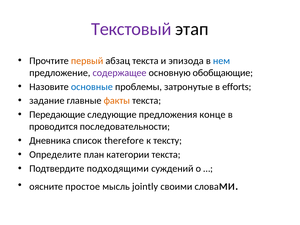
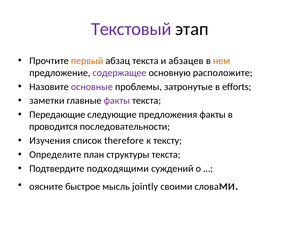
эпизода: эпизода -> абзацев (186, 61)
нем colour: blue -> orange (222, 61)
обобщающие: обобщающие -> расположите (223, 73)
основные colour: blue -> purple (92, 87)
задание: задание -> заметки (47, 101)
факты colour: orange -> purple (117, 101)
предложения конце: конце -> факты (213, 115)
Дневника: Дневника -> Изучения (50, 141)
категории: категории -> структуры (128, 155)
простое: простое -> быстрое (83, 187)
